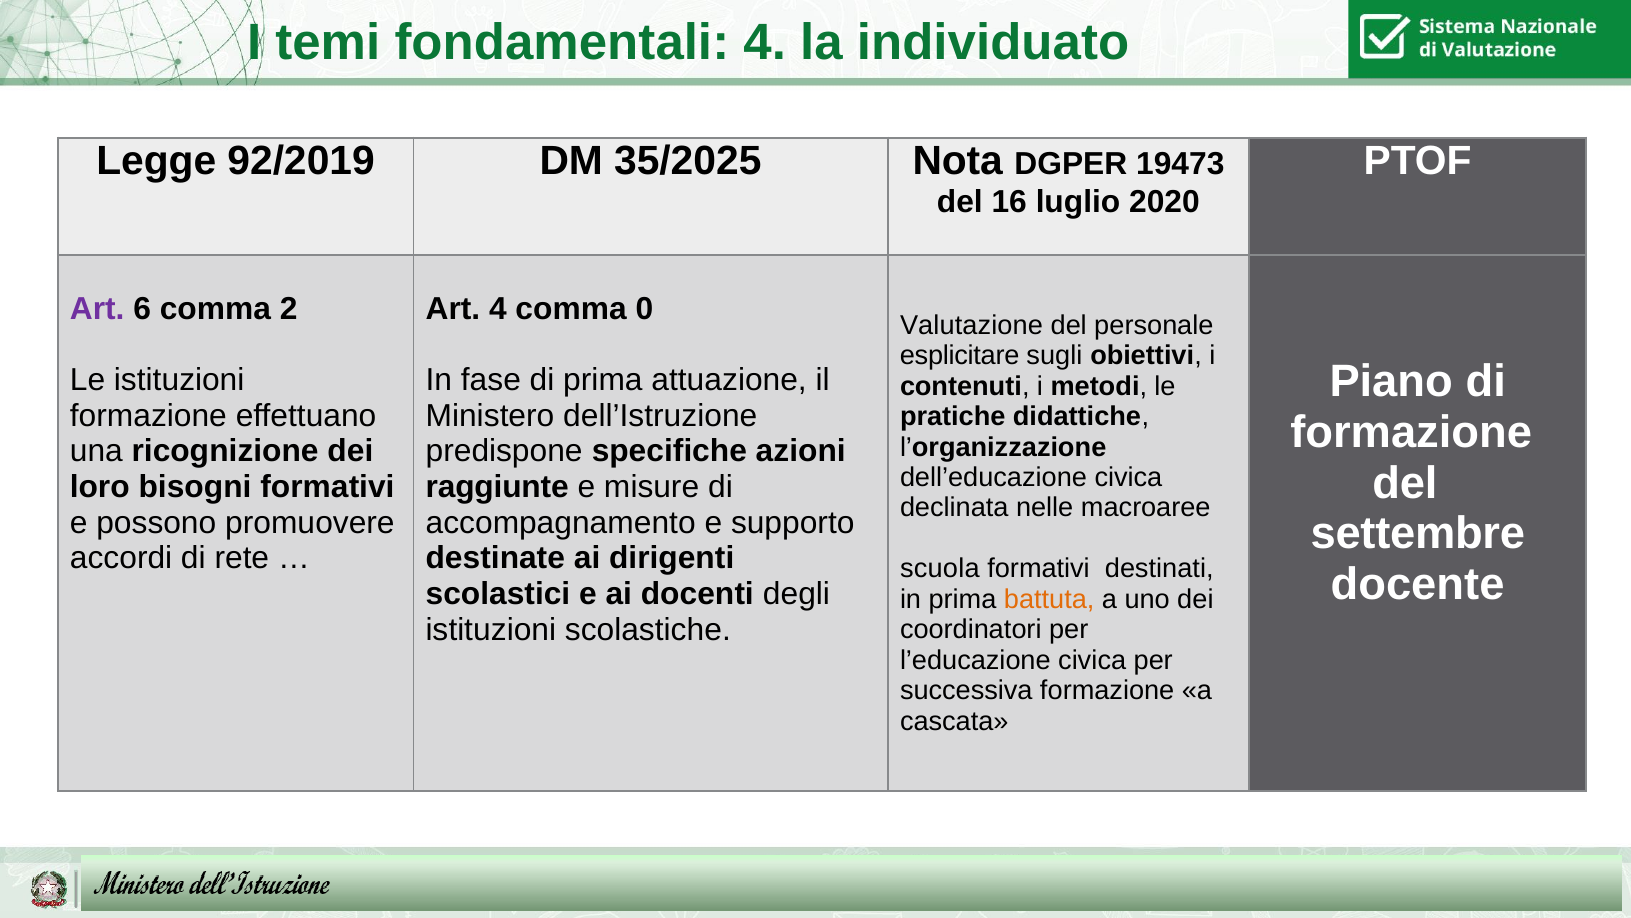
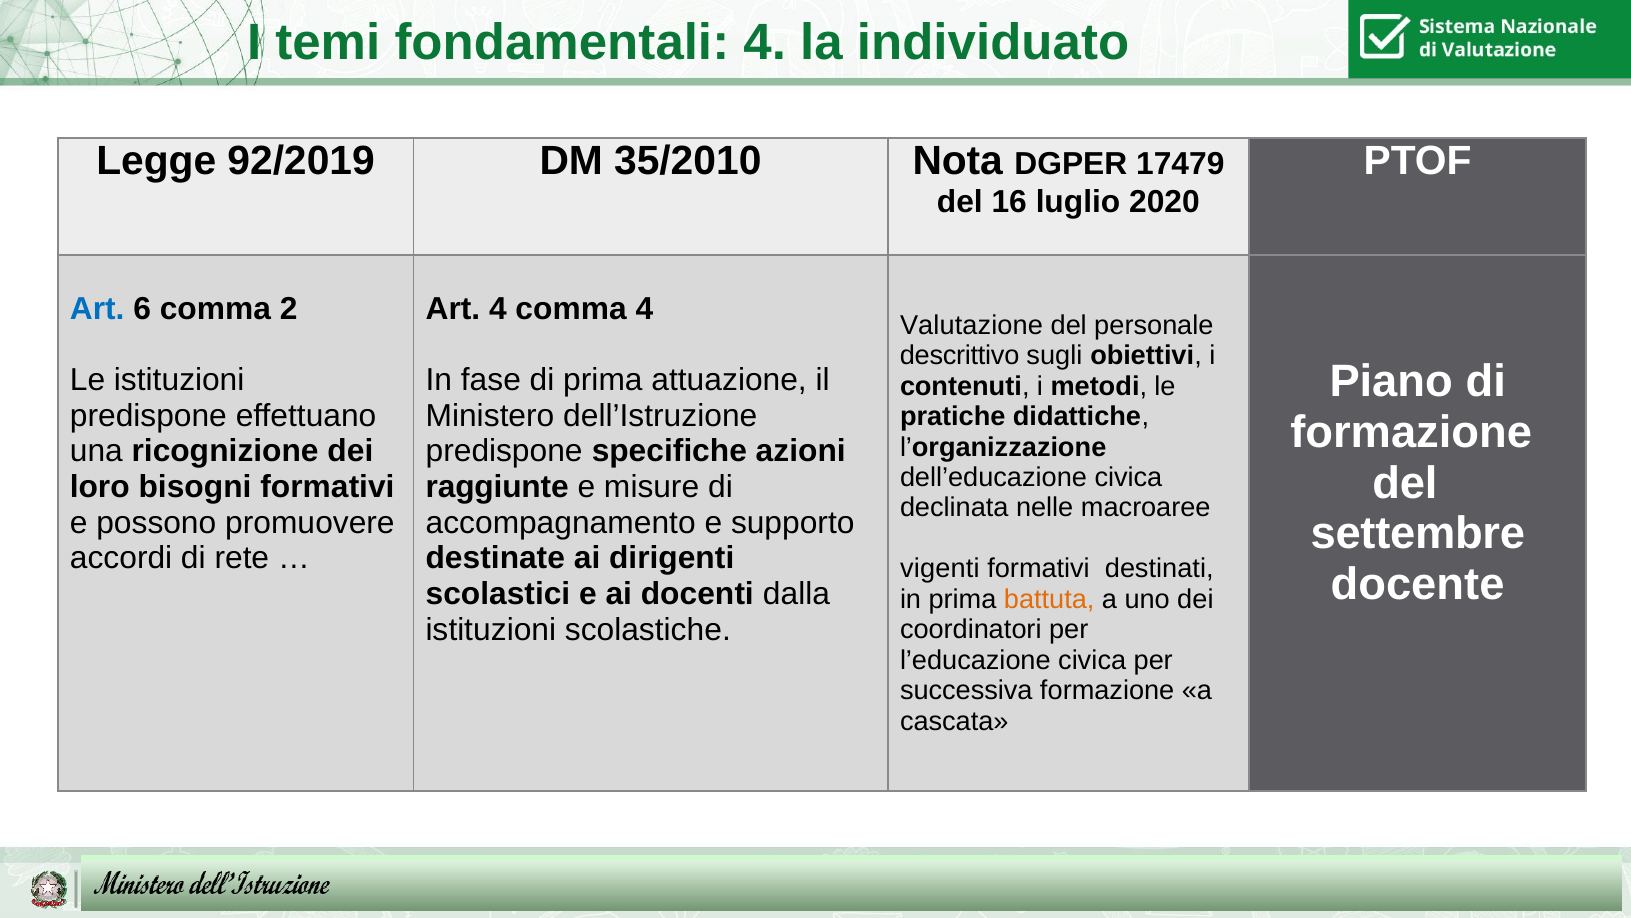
35/2025: 35/2025 -> 35/2010 (688, 161)
19473: 19473 -> 17479 (1180, 164)
Art colour: purple -> blue (97, 309)
comma 0: 0 -> 4 (644, 309)
esplicitare: esplicitare -> descrittivo (960, 356)
formazione: formazione -> predispone (148, 416)
scuola: scuola -> vigenti (940, 569)
degli: degli -> dalla (796, 594)
